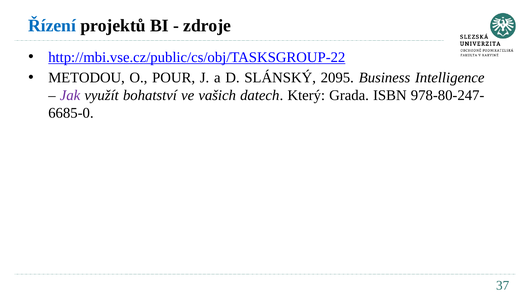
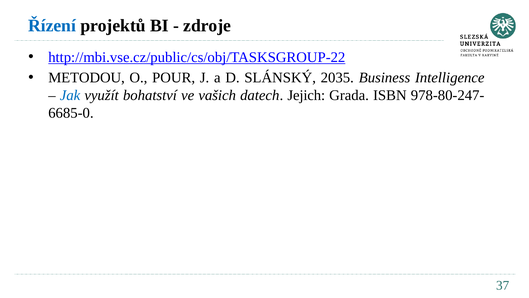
2095: 2095 -> 2035 (337, 78)
Jak colour: purple -> blue (70, 95)
Který: Který -> Jejich (306, 95)
